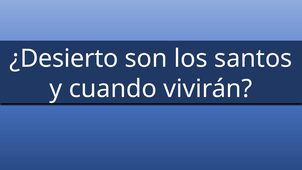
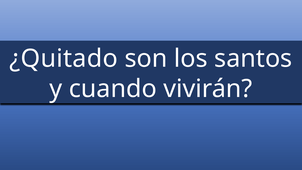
¿Desierto: ¿Desierto -> ¿Quitado (64, 59)
